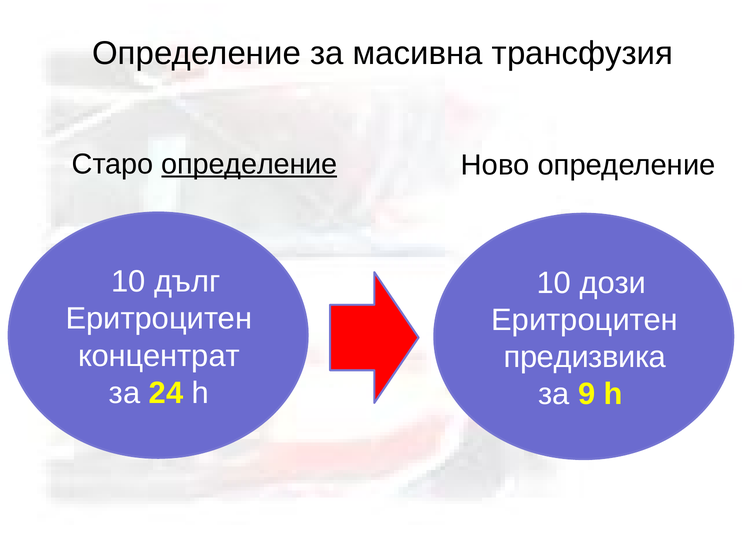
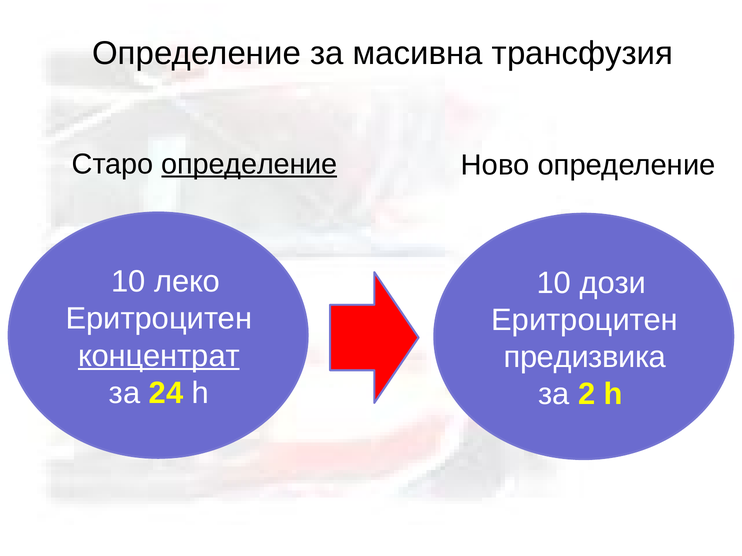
дълг: дълг -> леко (187, 282)
концентрат underline: none -> present (159, 356)
9: 9 -> 2 (587, 394)
